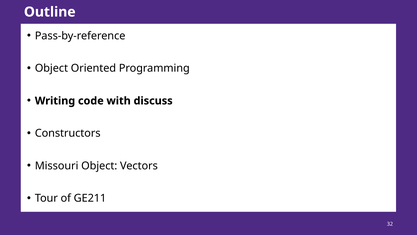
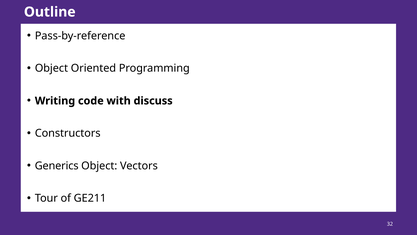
Missouri: Missouri -> Generics (57, 166)
